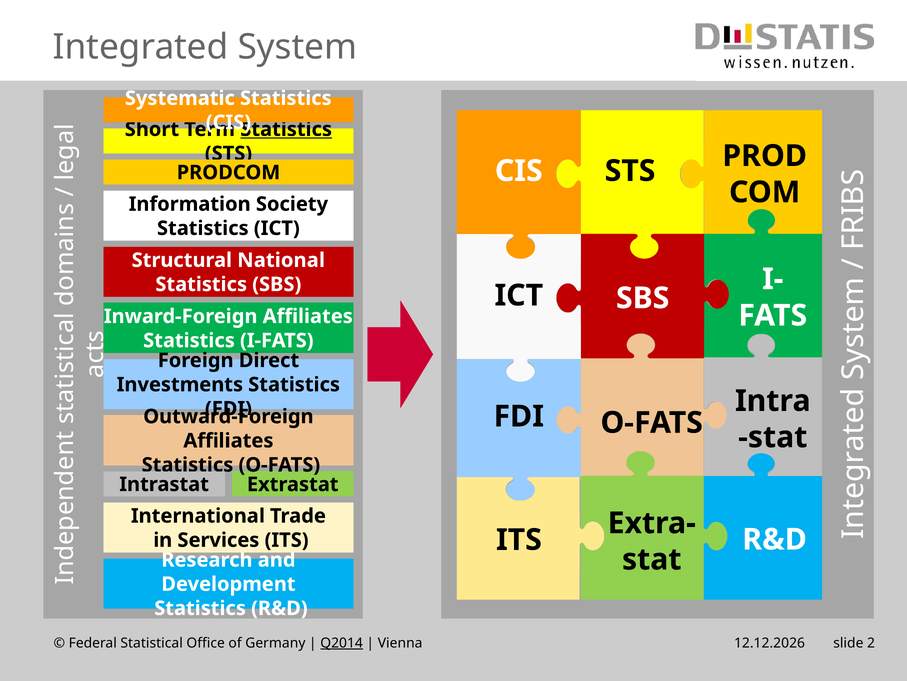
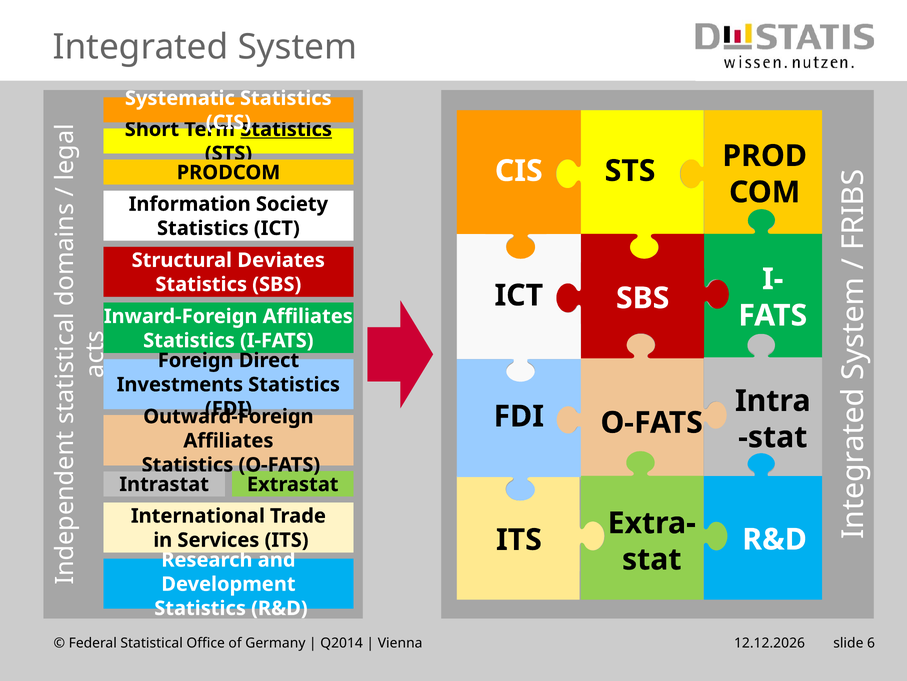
National: National -> Deviates (281, 260)
Q2014 underline: present -> none (342, 642)
2: 2 -> 6 (871, 642)
